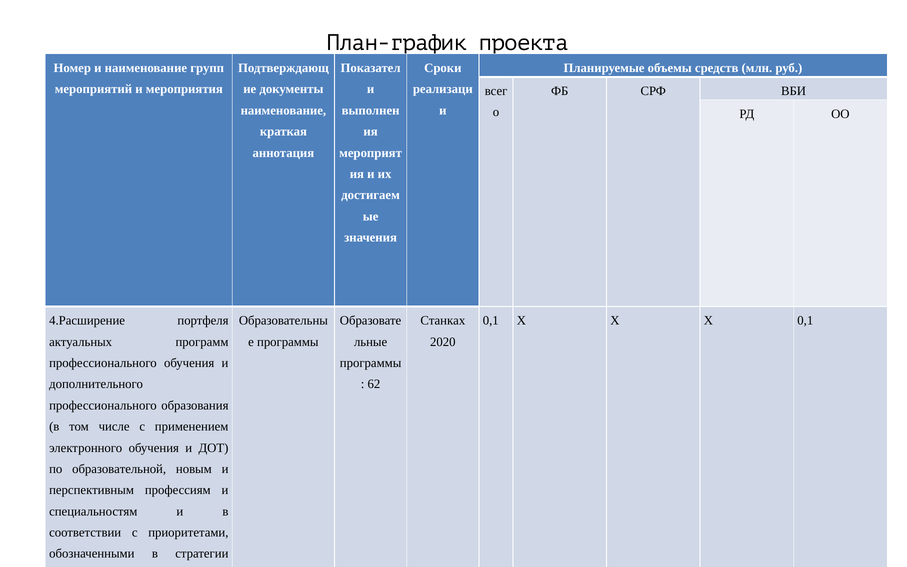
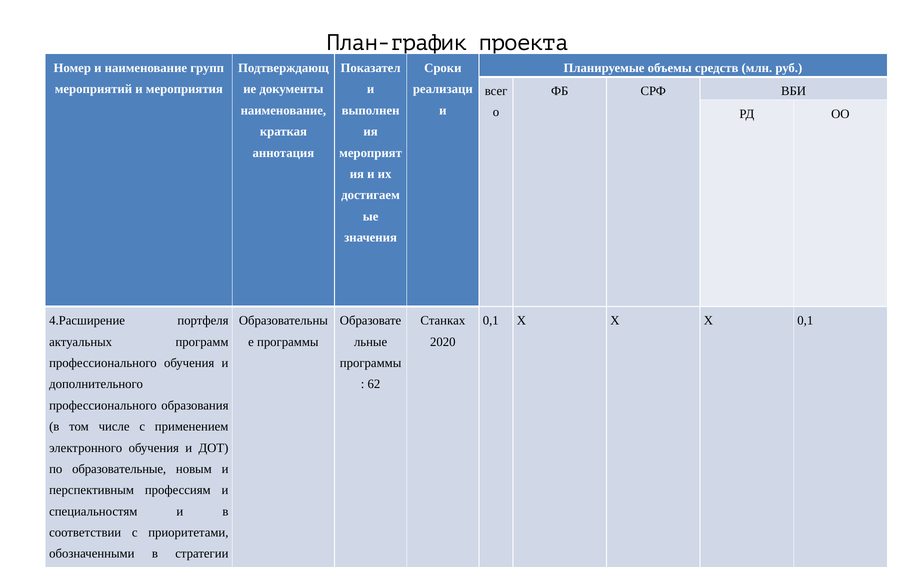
образовательной: образовательной -> образовательные (119, 469)
